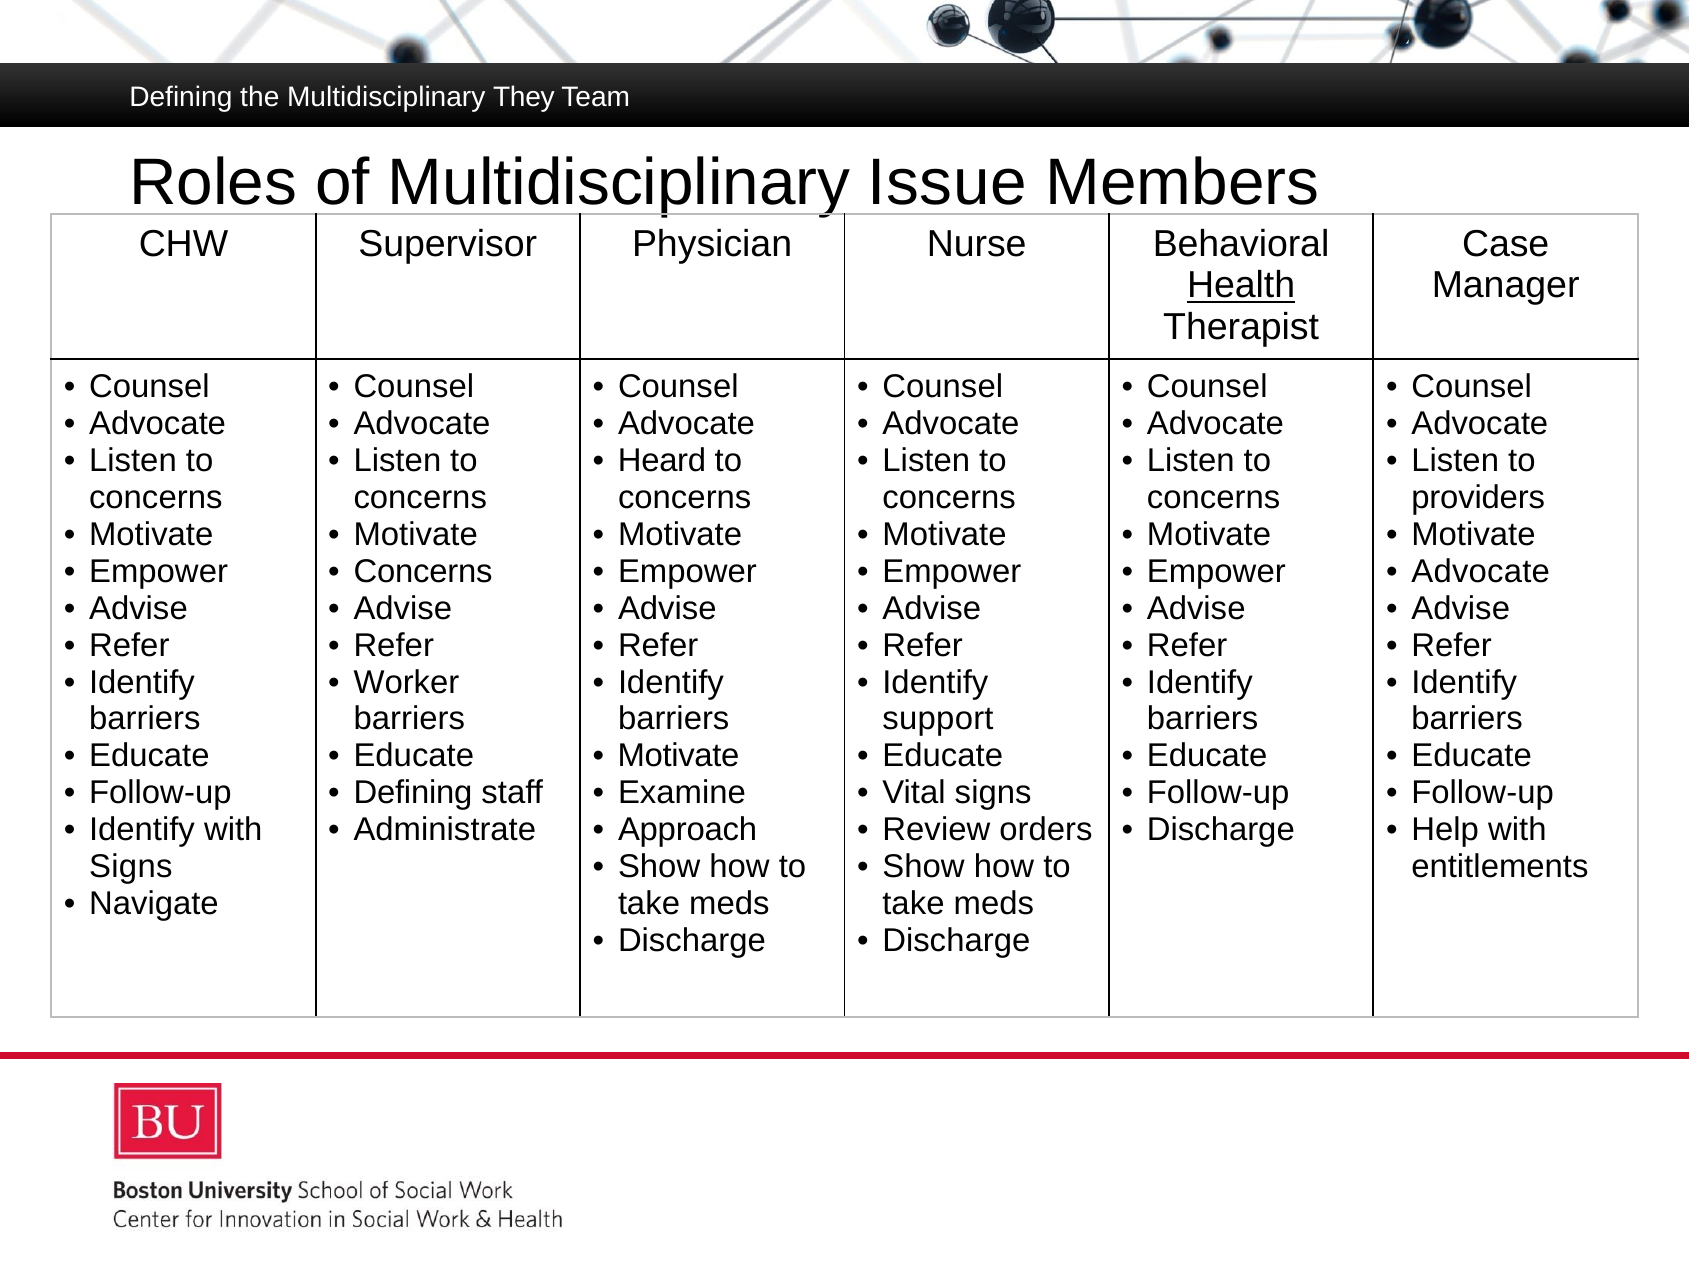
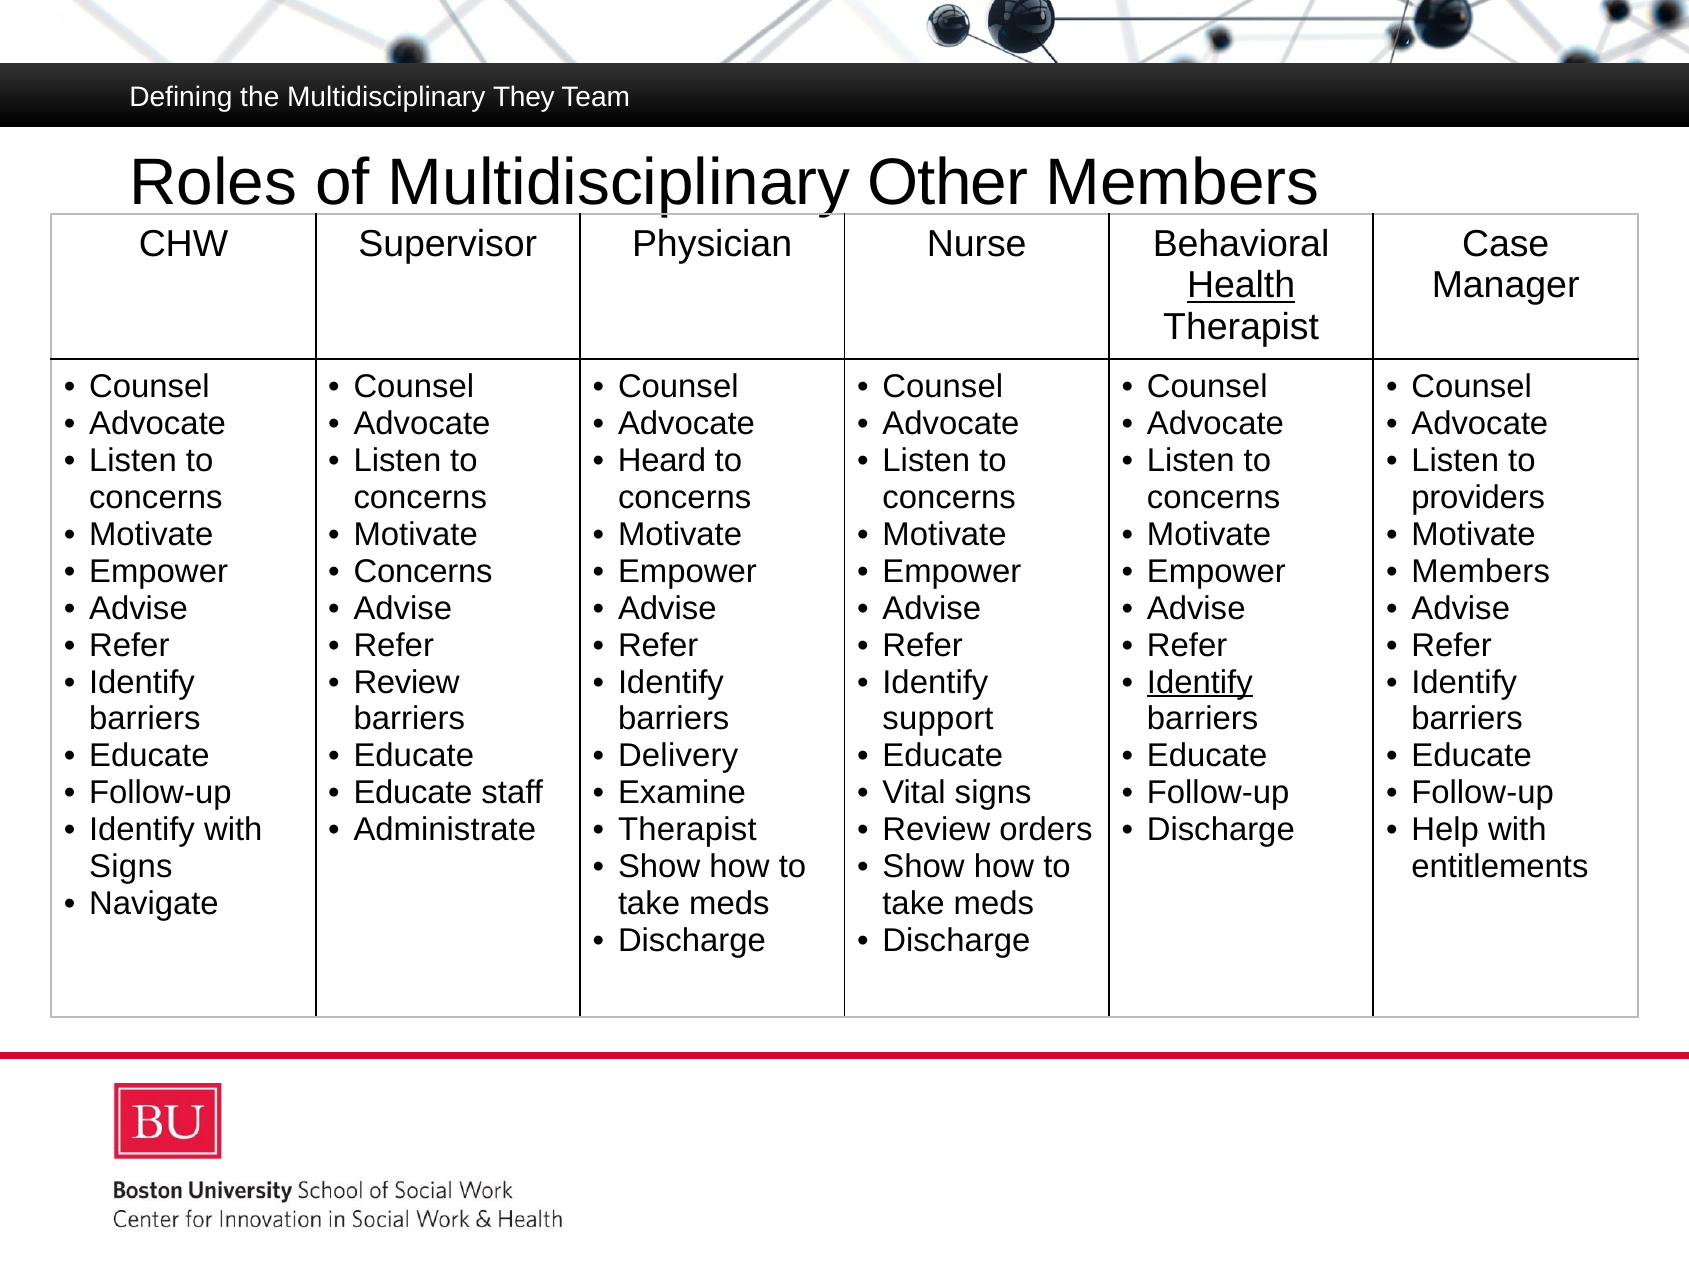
Issue: Issue -> Other (948, 183)
Advocate: Advocate -> Members (1481, 571)
Worker: Worker -> Review (407, 682)
Identify underline: none -> present (1200, 682)
Motivate: Motivate -> Delivery (678, 756)
Defining: Defining -> Educate (413, 793)
Approach: Approach -> Therapist (687, 830)
